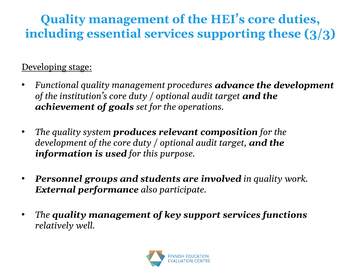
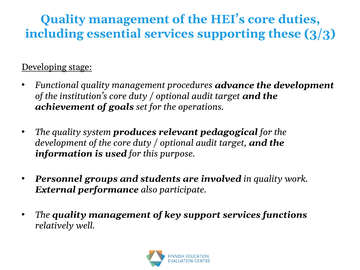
composition: composition -> pedagogical (229, 132)
